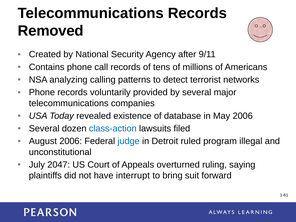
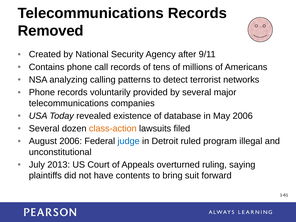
class-action colour: blue -> orange (113, 129)
2047: 2047 -> 2013 (59, 165)
interrupt: interrupt -> contents (133, 176)
